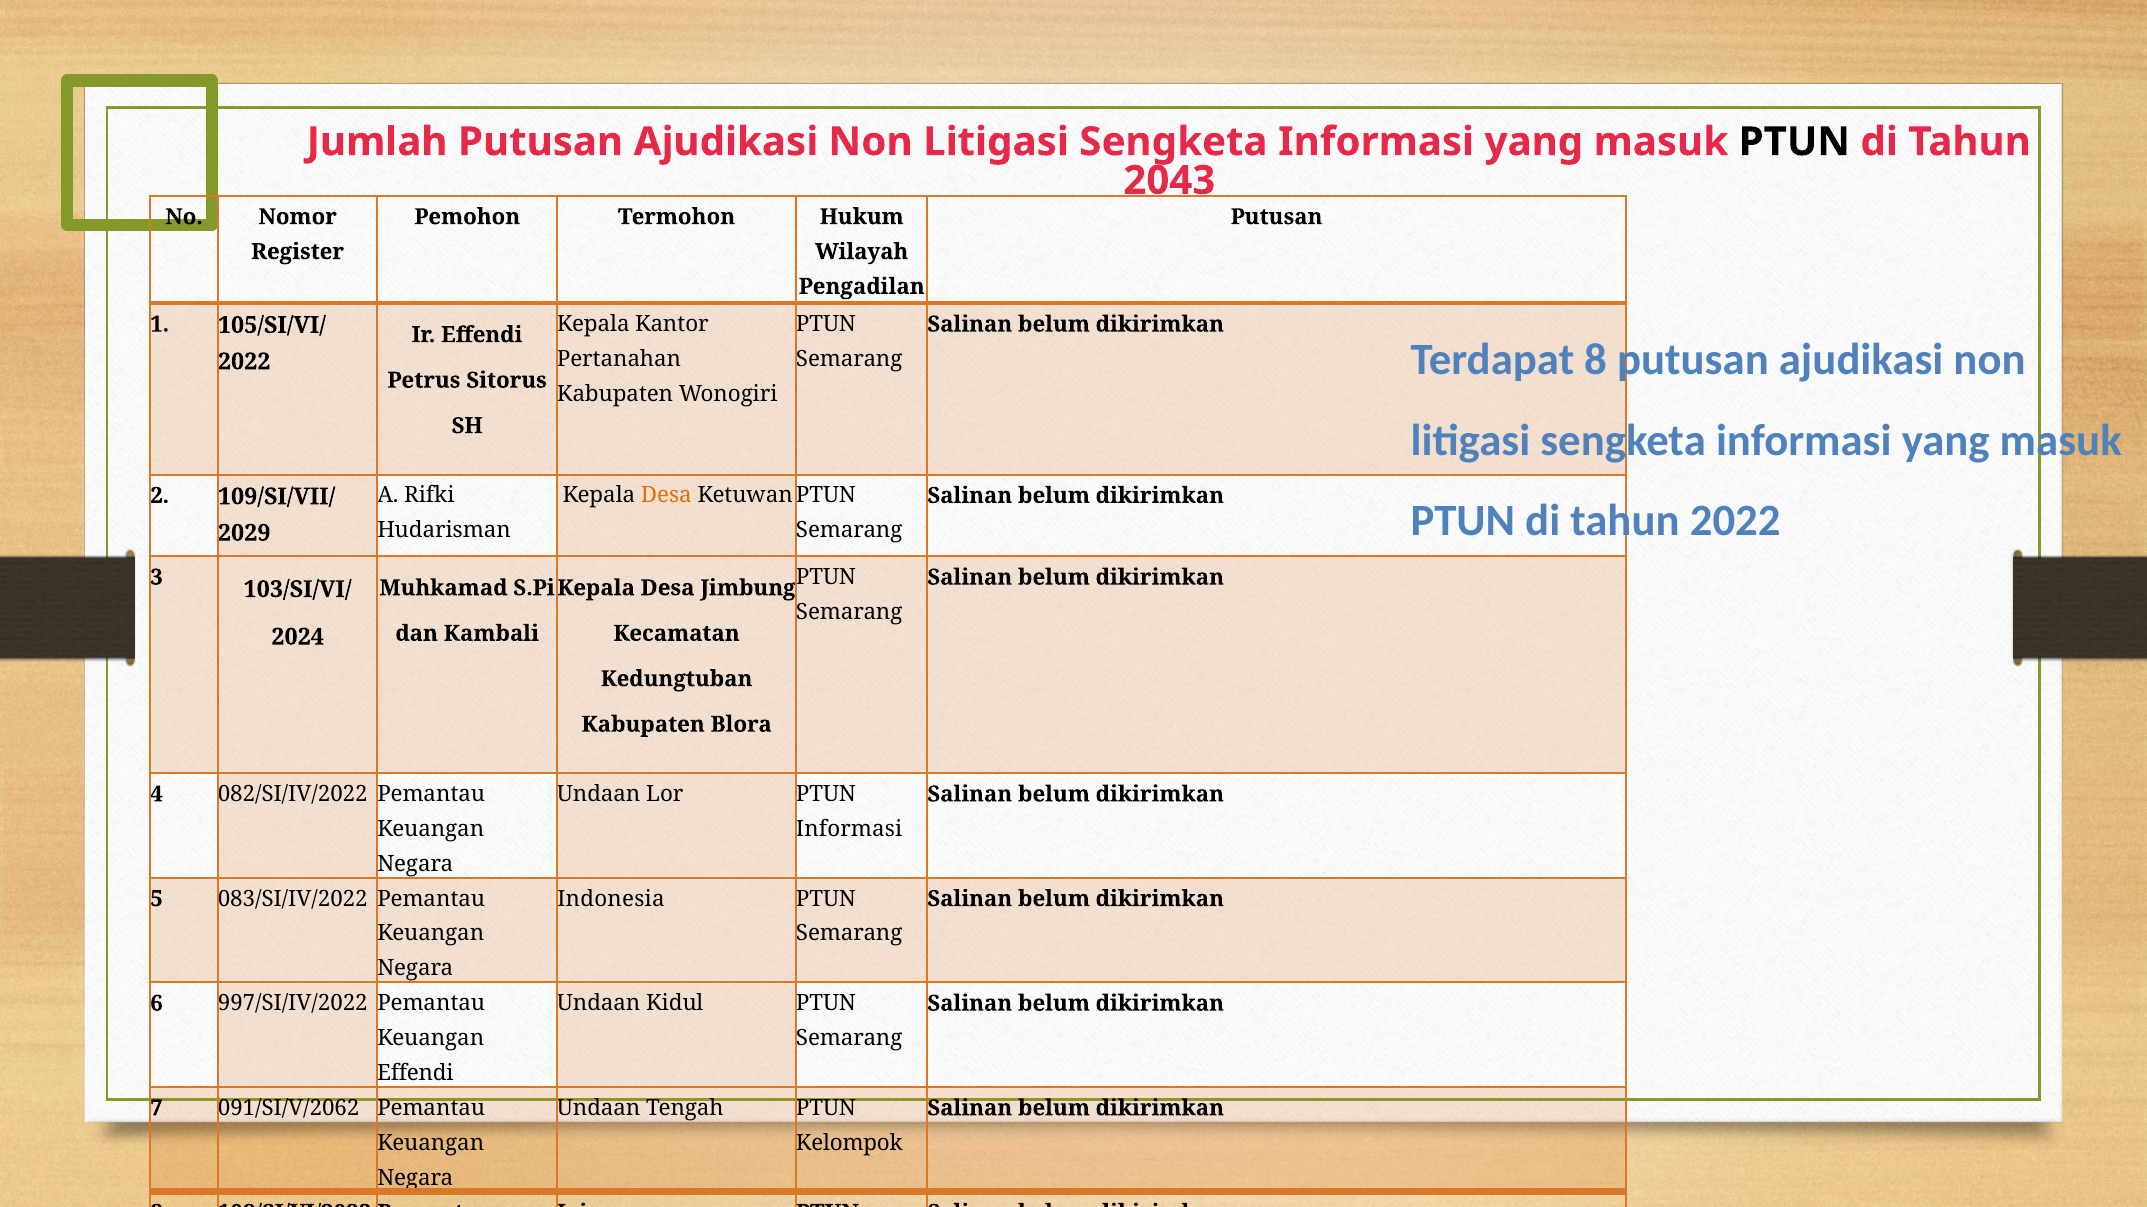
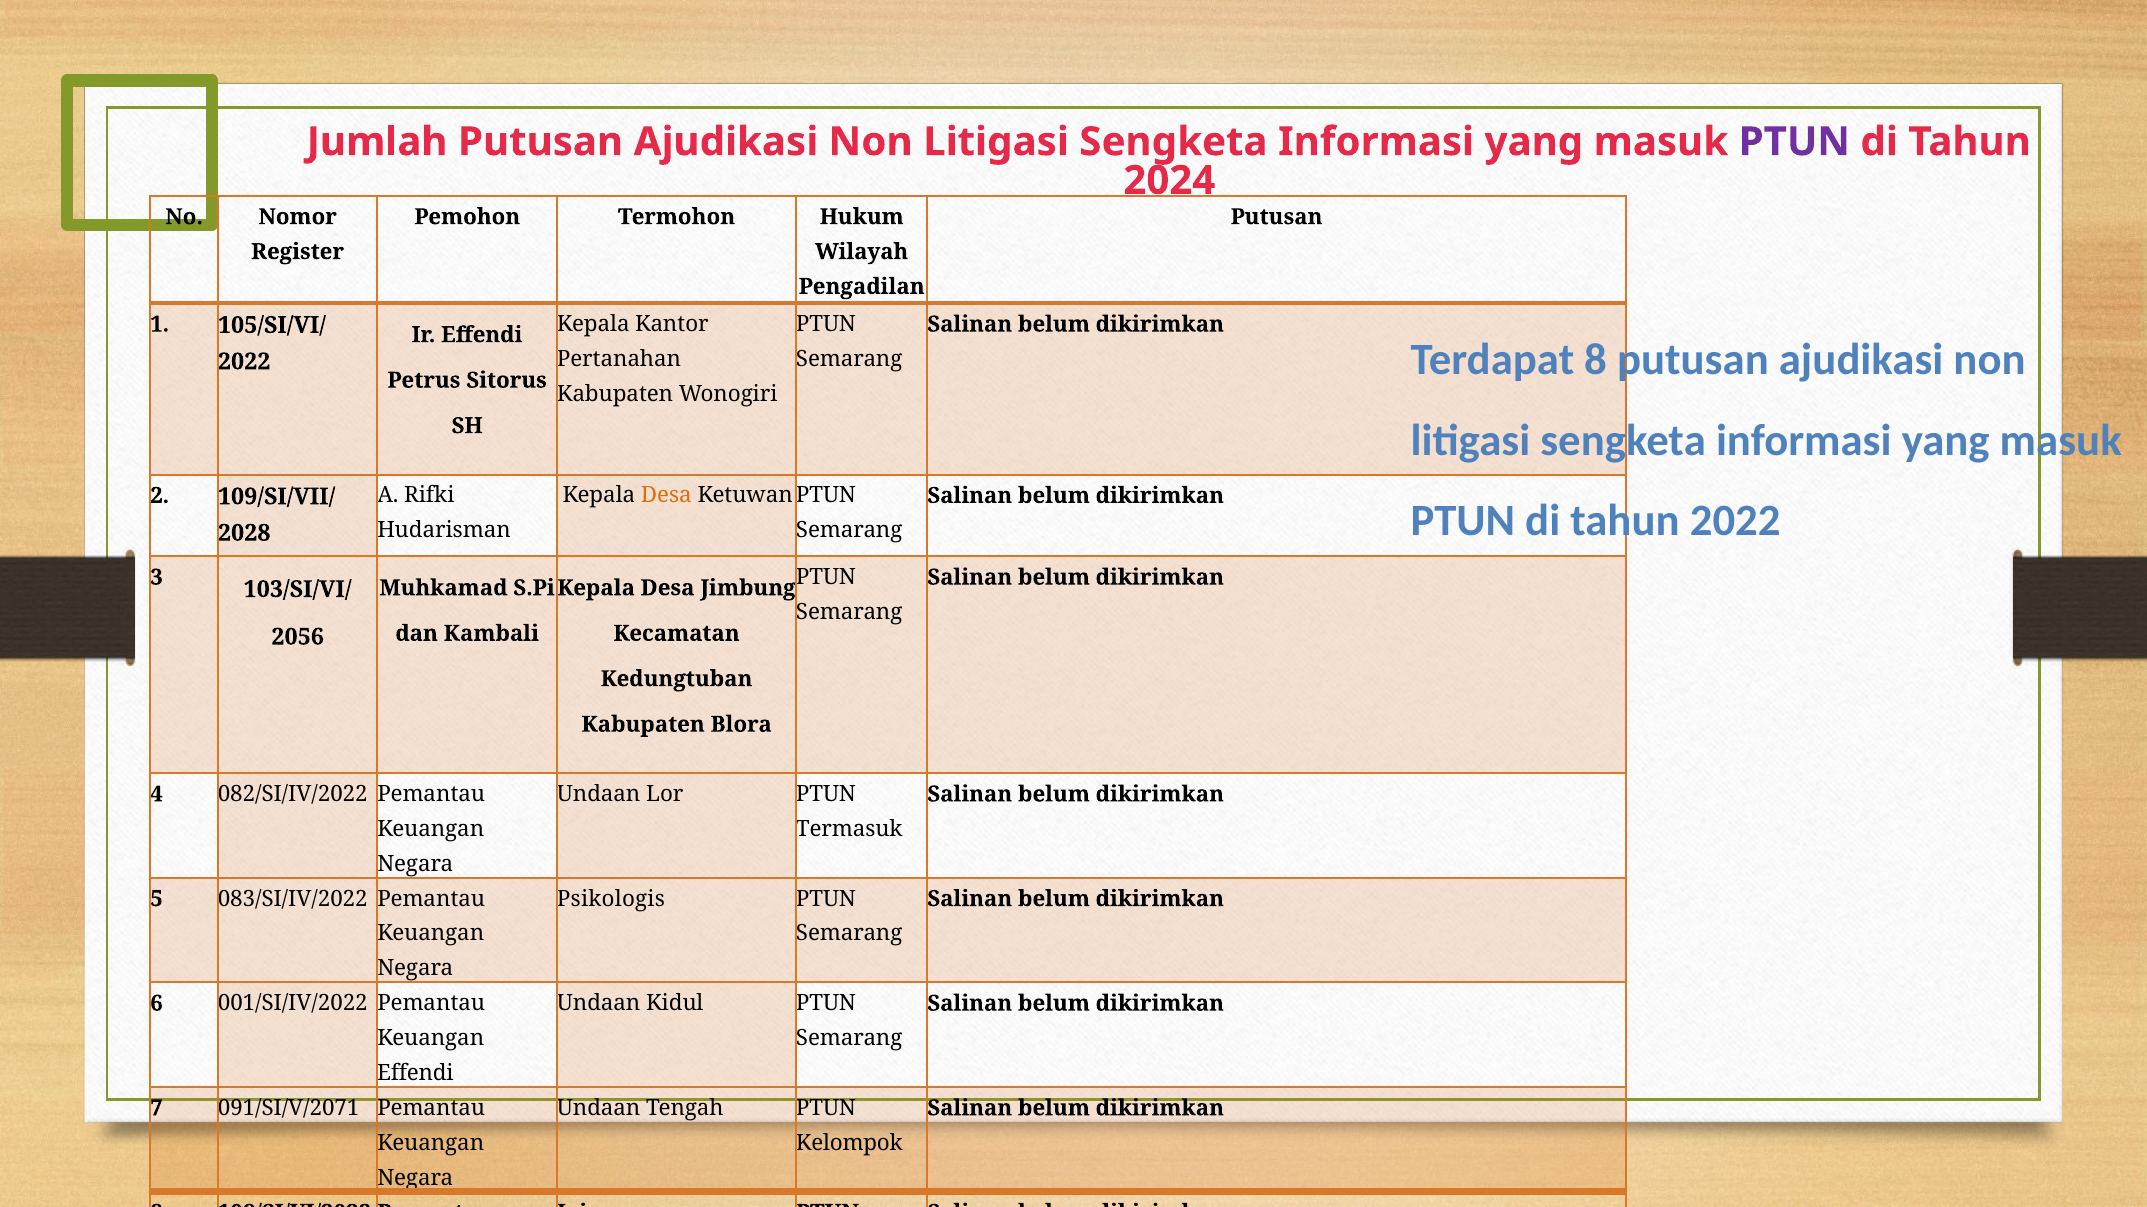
PTUN colour: black -> purple (1794, 142)
2043: 2043 -> 2024 (1169, 181)
2029: 2029 -> 2028 (244, 533)
2024: 2024 -> 2056 (298, 637)
Informasi: Informasi -> Termasuk (849, 829)
Indonesia: Indonesia -> Psikologis (611, 899)
997/SI/IV/2022: 997/SI/IV/2022 -> 001/SI/IV/2022 (293, 1004)
091/SI/V/2062: 091/SI/V/2062 -> 091/SI/V/2071 (289, 1109)
